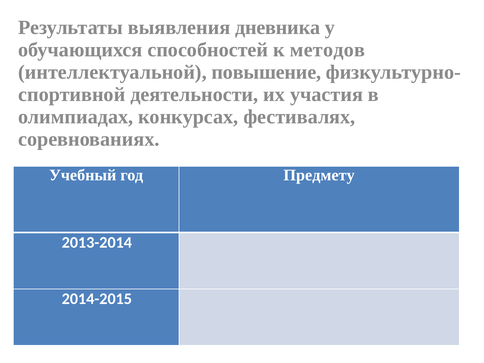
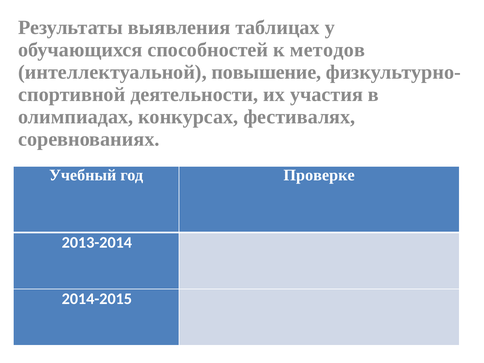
дневника: дневника -> таблицах (278, 28)
Предмету: Предмету -> Проверке (319, 175)
